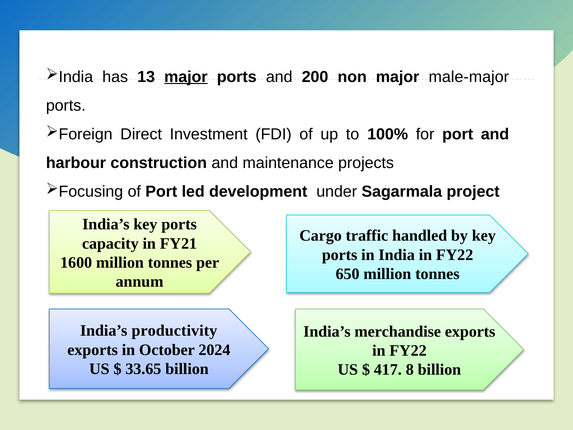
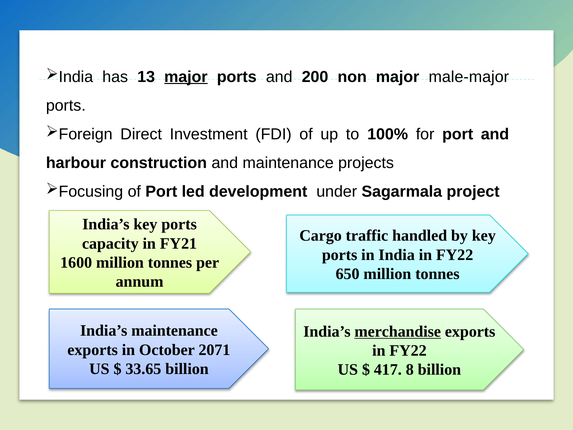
India’s productivity: productivity -> maintenance (174, 331)
merchandise underline: none -> present (398, 331)
2024: 2024 -> 2071 (214, 350)
